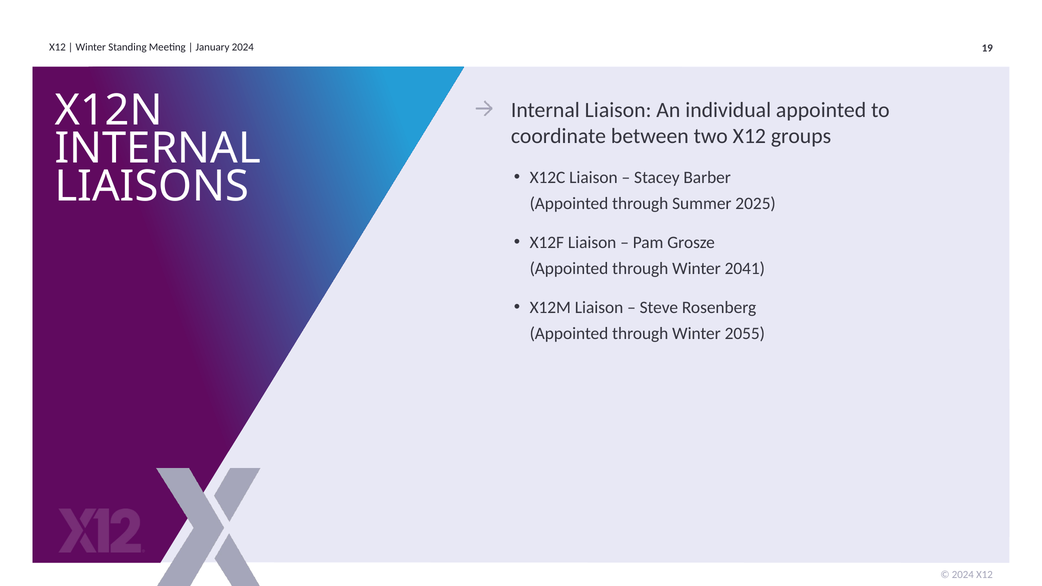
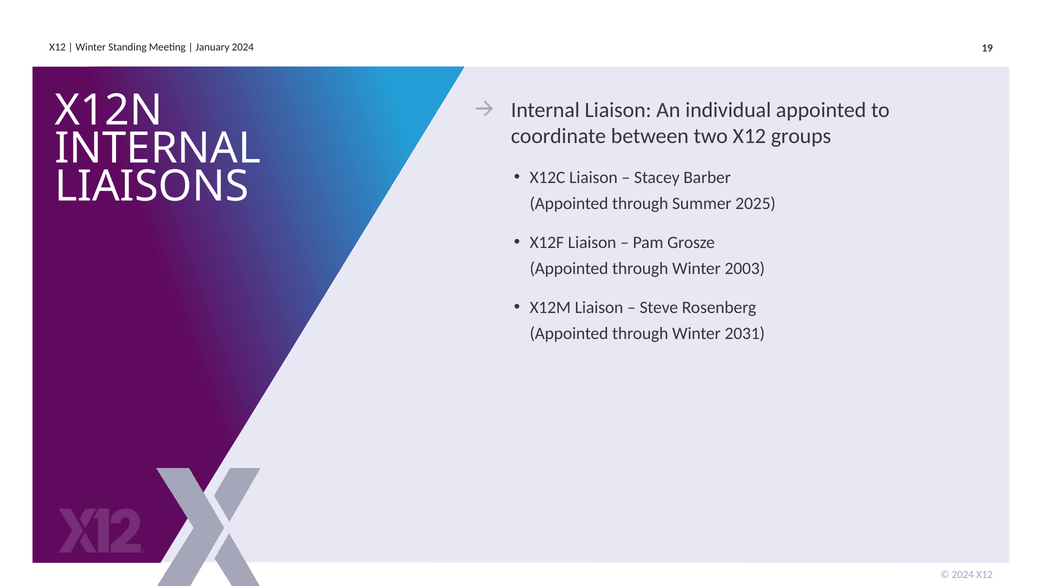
2041: 2041 -> 2003 (745, 269)
2055: 2055 -> 2031 (745, 334)
